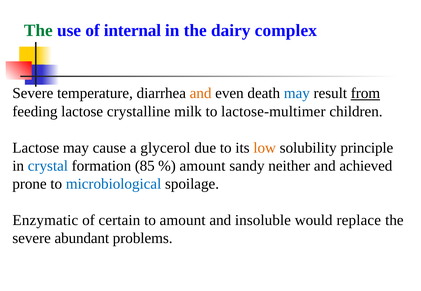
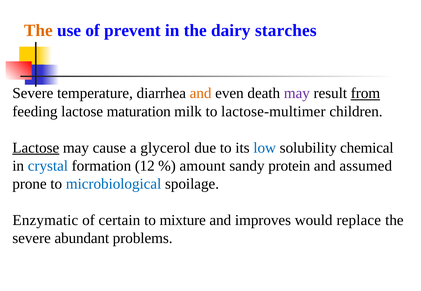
The colour: green -> orange (38, 31)
internal: internal -> prevent (132, 31)
complex: complex -> starches (286, 31)
may colour: blue -> purple (297, 93)
crystalline: crystalline -> maturation (139, 112)
Lactose underline: none -> present (36, 148)
low colour: orange -> blue (265, 148)
principle: principle -> chemical (367, 148)
85: 85 -> 12 (145, 166)
neither: neither -> protein (289, 166)
achieved: achieved -> assumed (366, 166)
to amount: amount -> mixture (183, 221)
insoluble: insoluble -> improves (263, 221)
